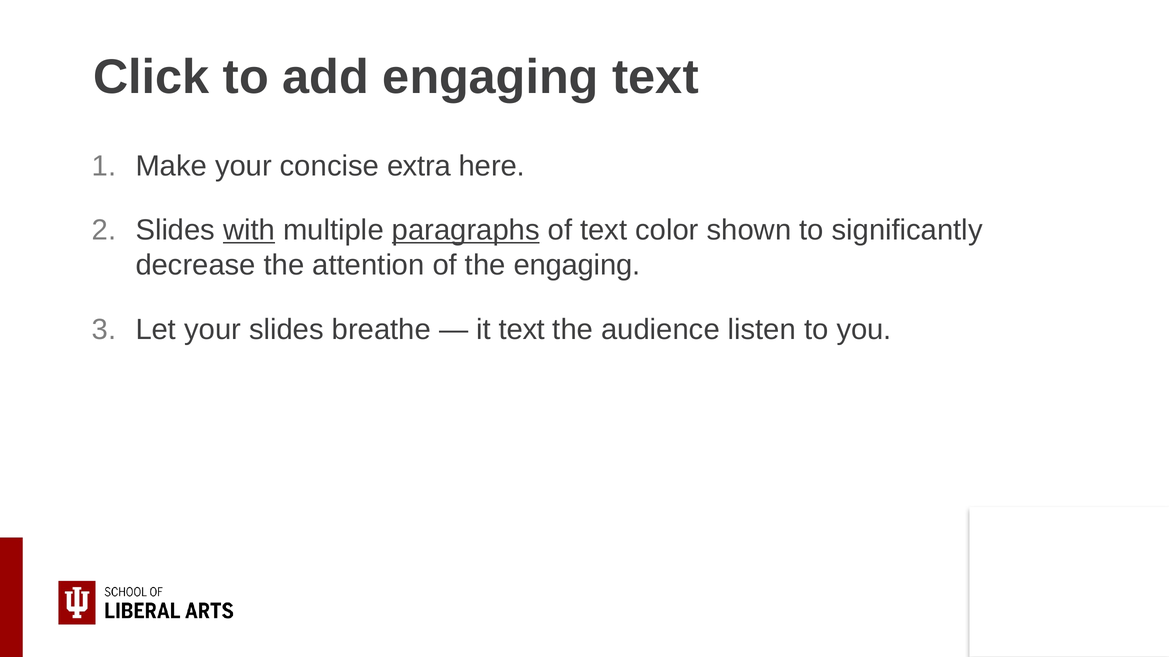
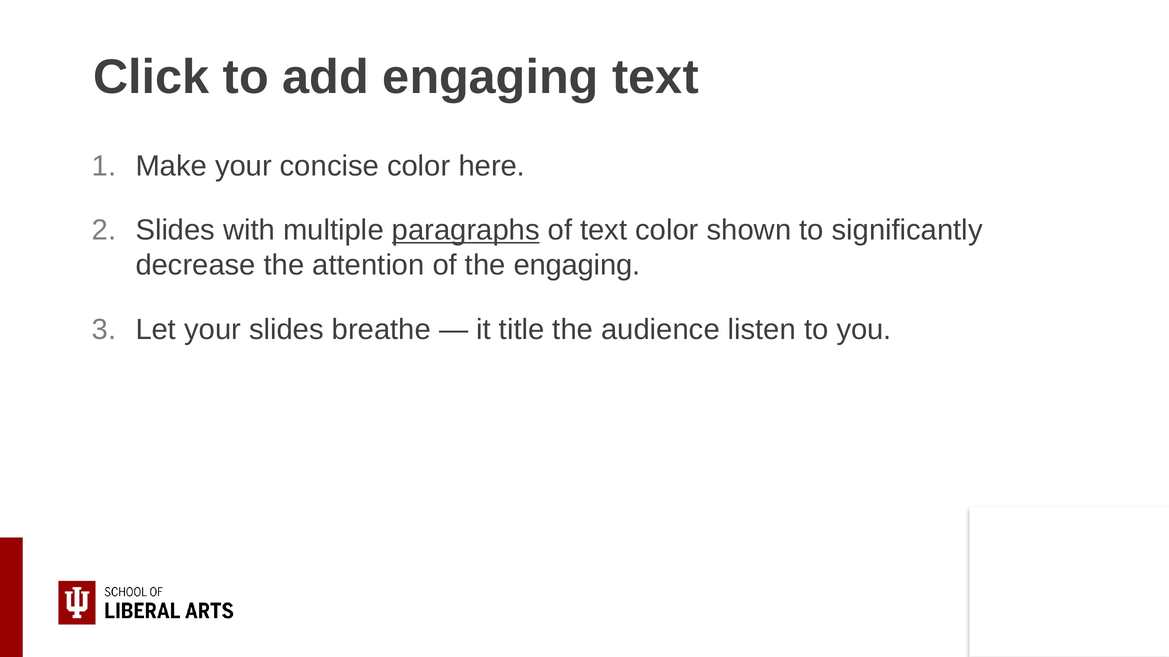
concise extra: extra -> color (419, 166)
with underline: present -> none (249, 230)
it text: text -> title (522, 330)
